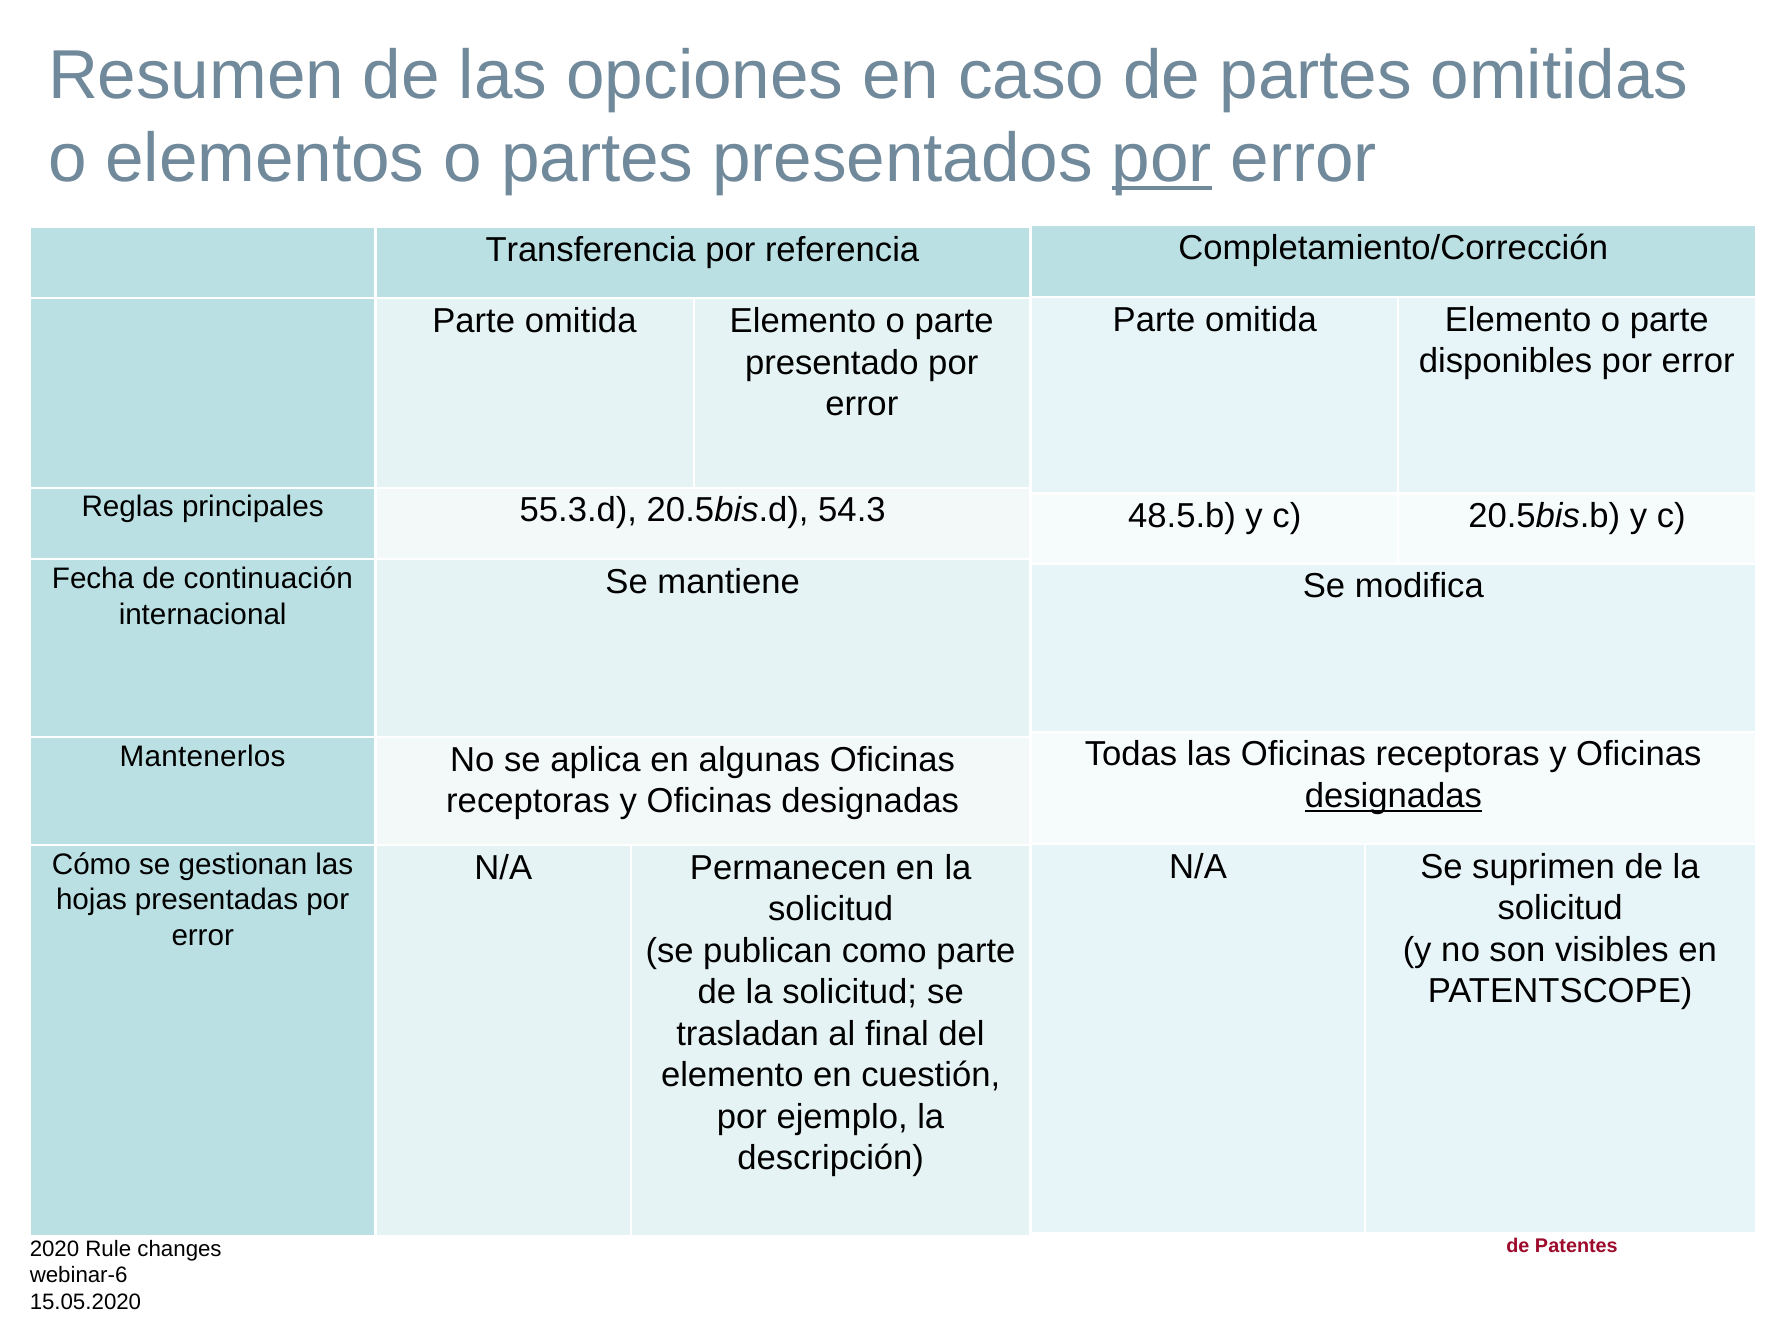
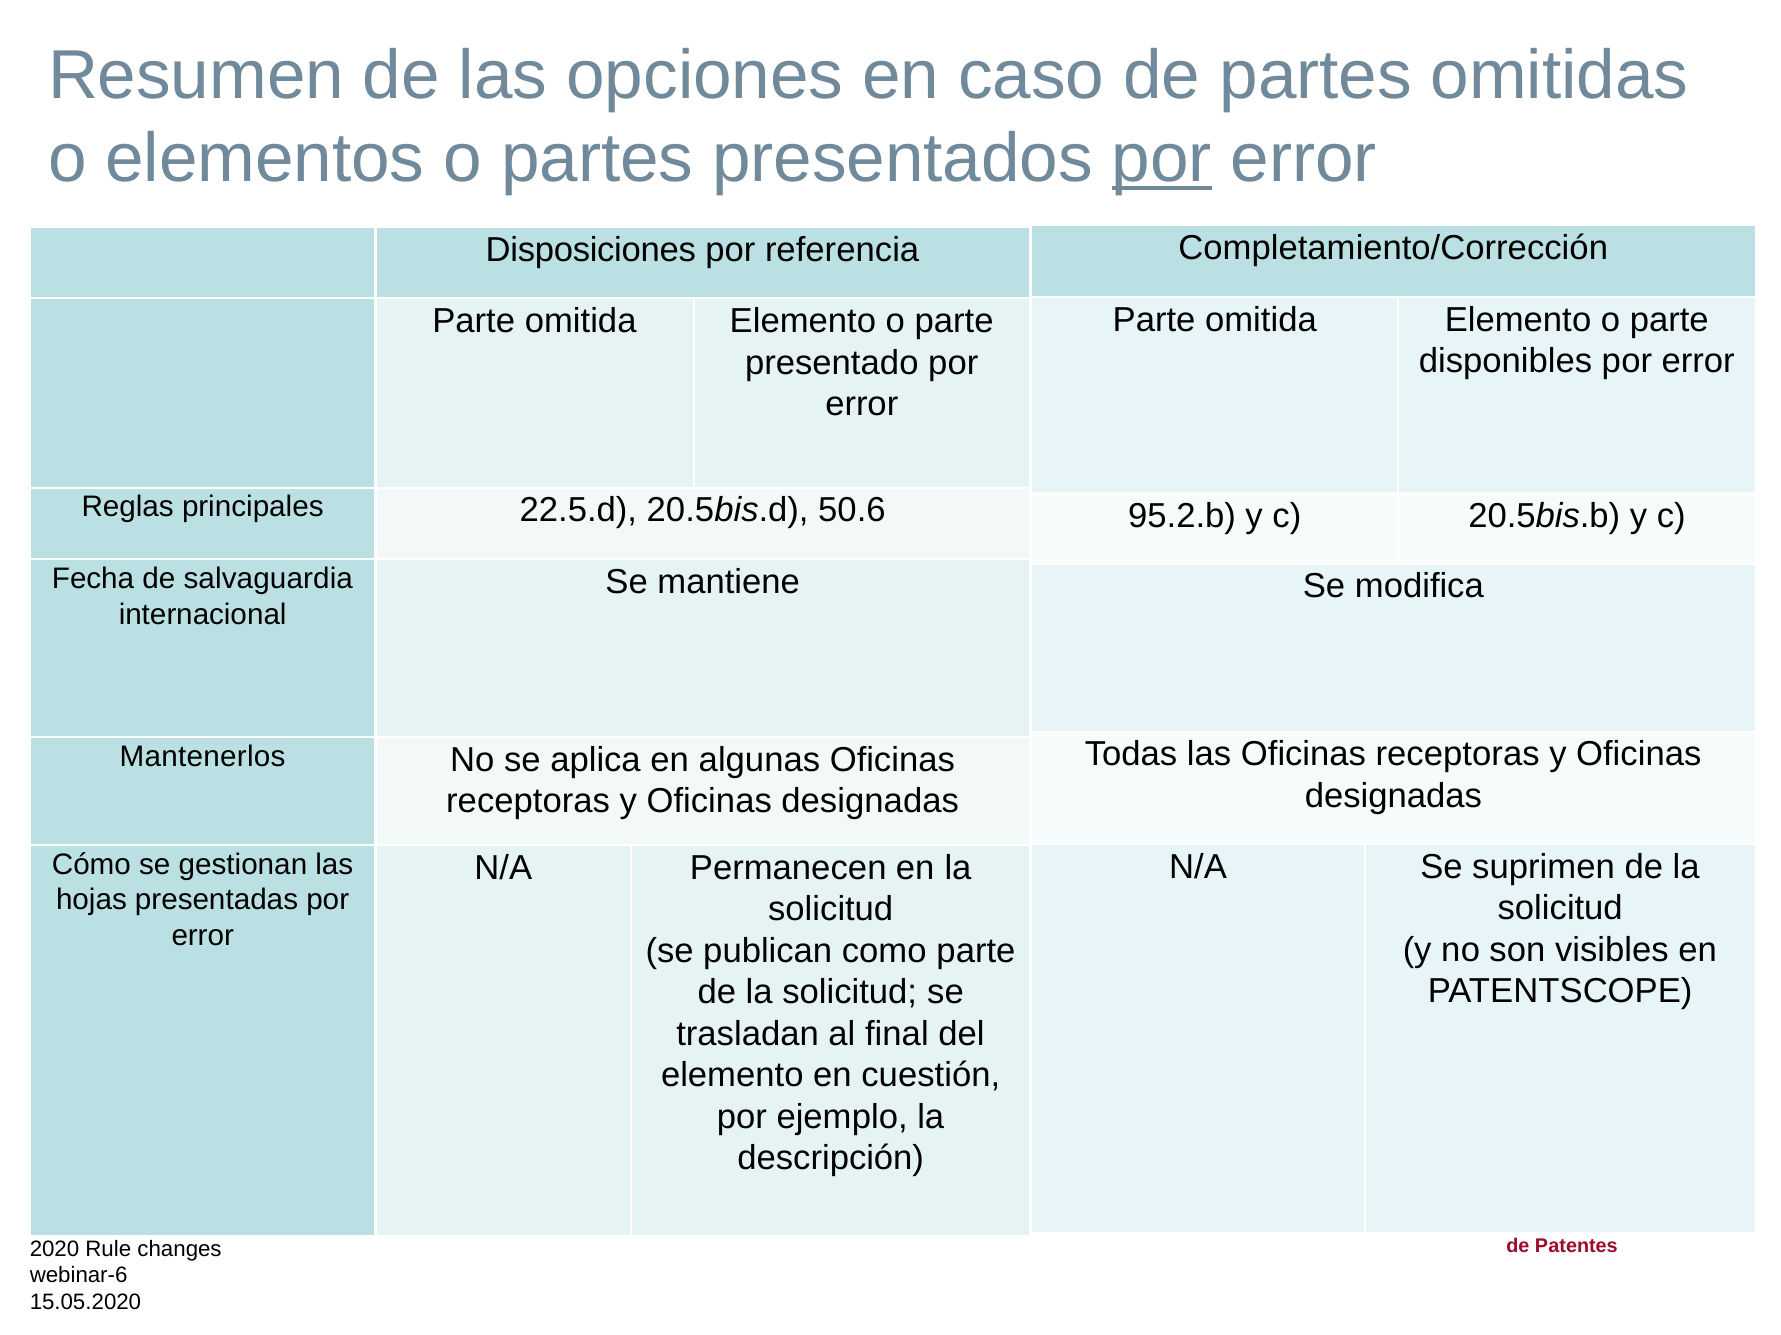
Transferencia: Transferencia -> Disposiciones (591, 250)
55.3.d: 55.3.d -> 22.5.d (578, 511)
54.3: 54.3 -> 50.6 (852, 511)
48.5.b: 48.5.b -> 95.2.b (1182, 516)
continuación: continuación -> salvaguardia (268, 579)
designadas underline: present -> none (1393, 796)
